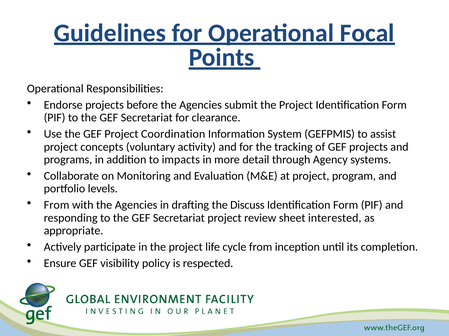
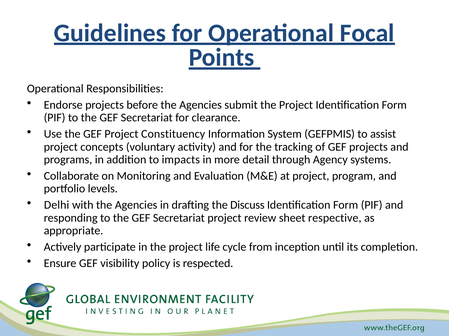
Coordination: Coordination -> Constituency (173, 134)
From: From -> Delhi (57, 205)
interested: interested -> respective (335, 218)
